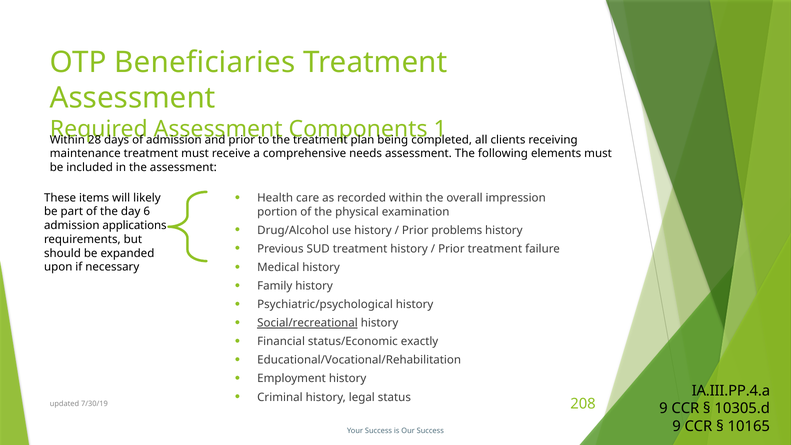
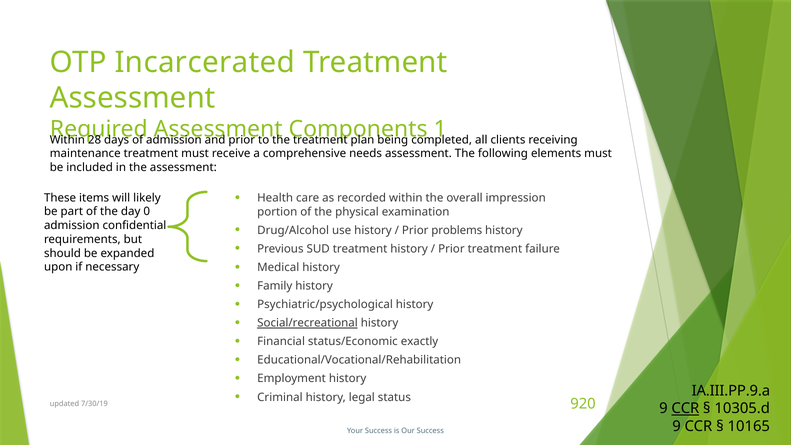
Beneficiaries: Beneficiaries -> Incarcerated (205, 62)
6: 6 -> 0 (147, 212)
applications: applications -> confidential (134, 225)
IA.III.PP.4.a: IA.III.PP.4.a -> IA.III.PP.9.a (731, 391)
208: 208 -> 920 (583, 404)
CCR underline: none -> present (685, 408)
